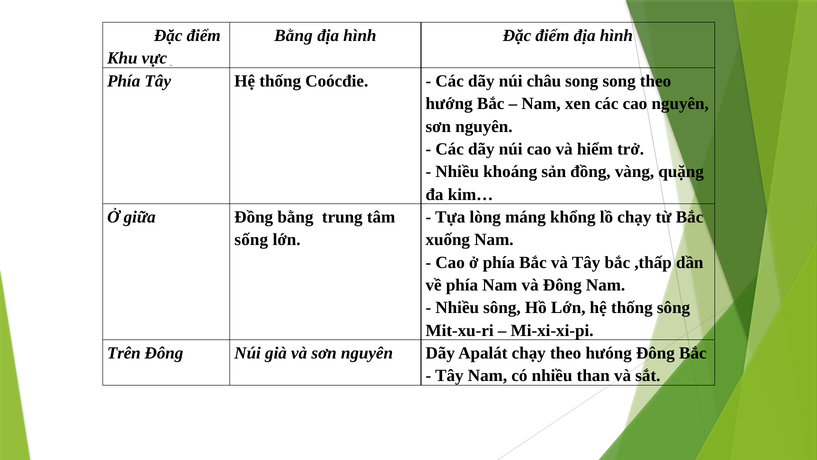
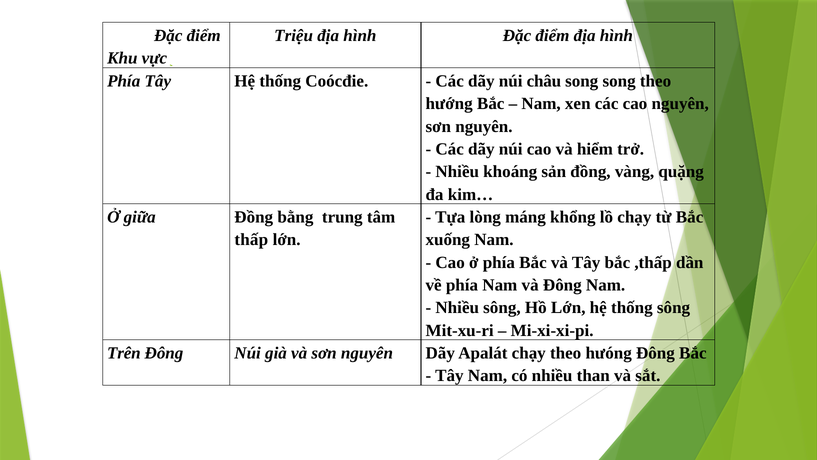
Bằng: Bằng -> Triệu (294, 36)
sống: sống -> thấp (251, 240)
